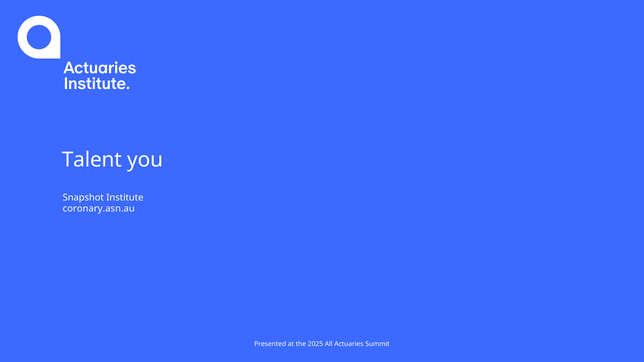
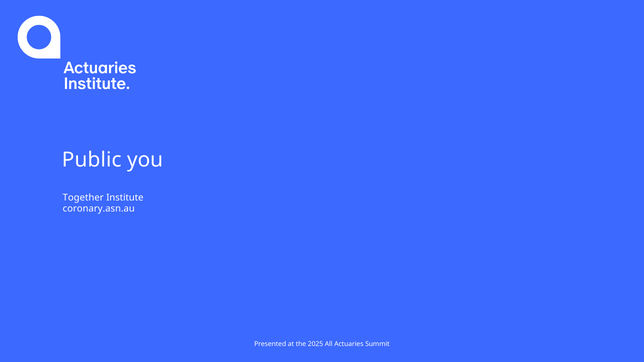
Talent: Talent -> Public (92, 160)
Snapshot: Snapshot -> Together (83, 198)
